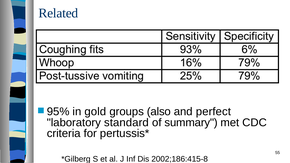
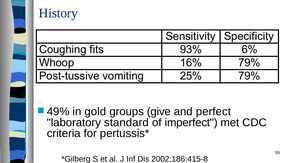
Related: Related -> History (58, 13)
95%: 95% -> 49% (58, 112)
also: also -> give (159, 112)
summary: summary -> imperfect (191, 123)
